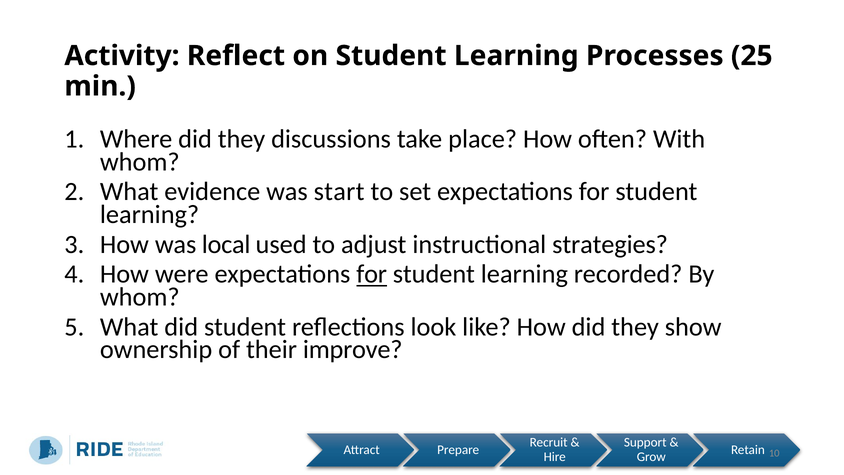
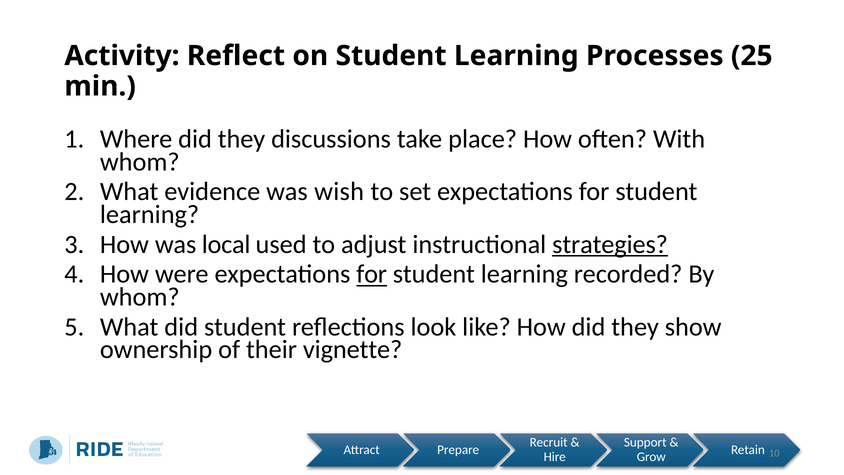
start: start -> wish (339, 192)
strategies underline: none -> present (610, 244)
improve: improve -> vignette (353, 349)
